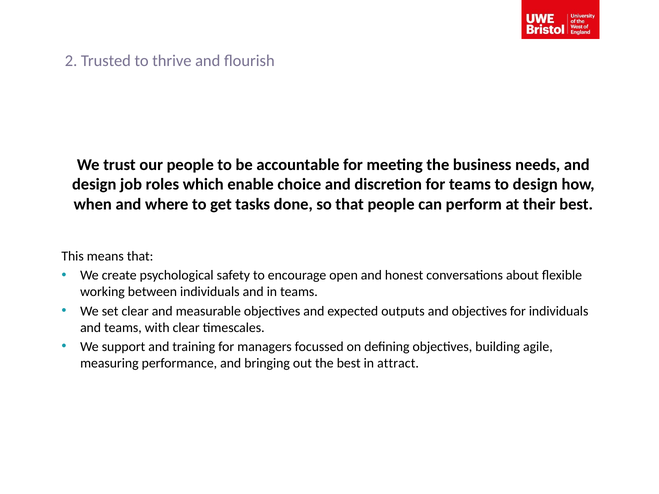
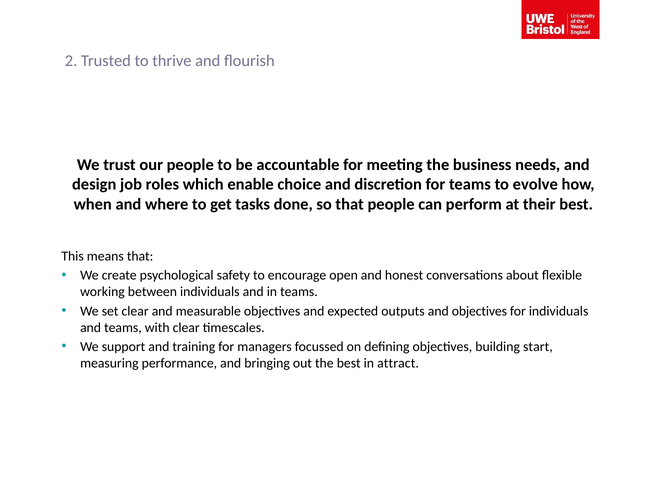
to design: design -> evolve (535, 185)
agile: agile -> start (538, 347)
